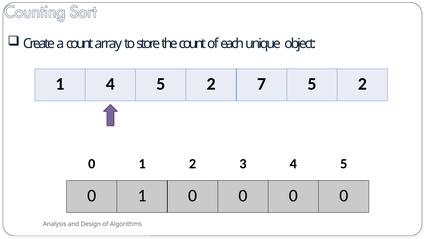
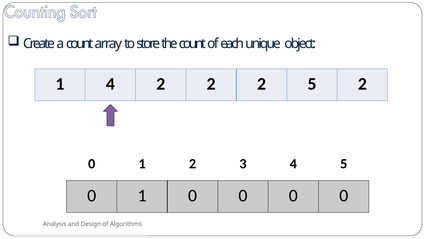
1 4 5: 5 -> 2 (161, 84)
7: 7 -> 2 (262, 84)
